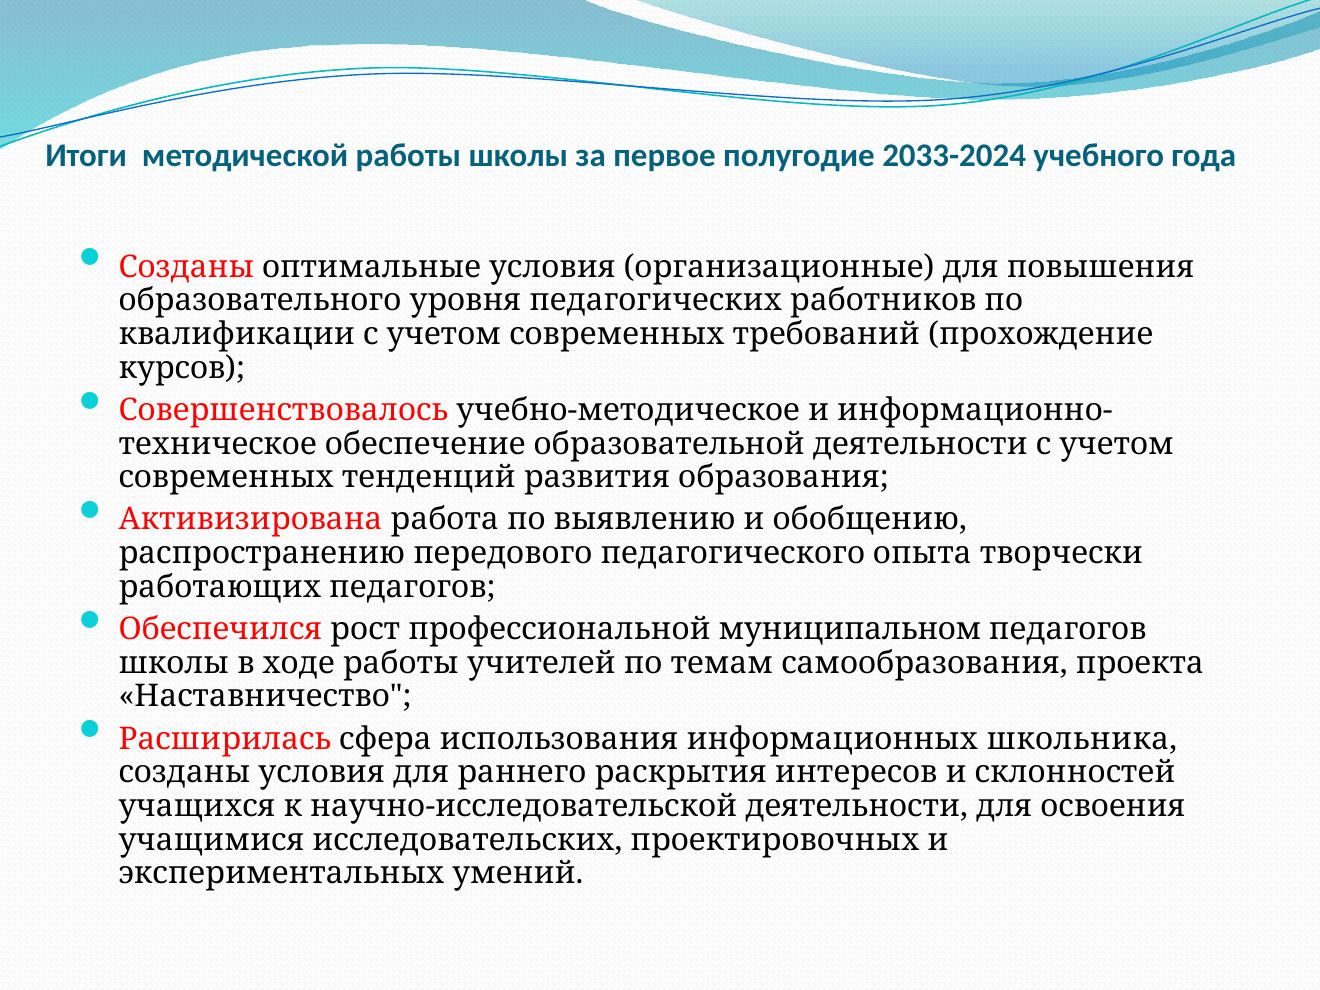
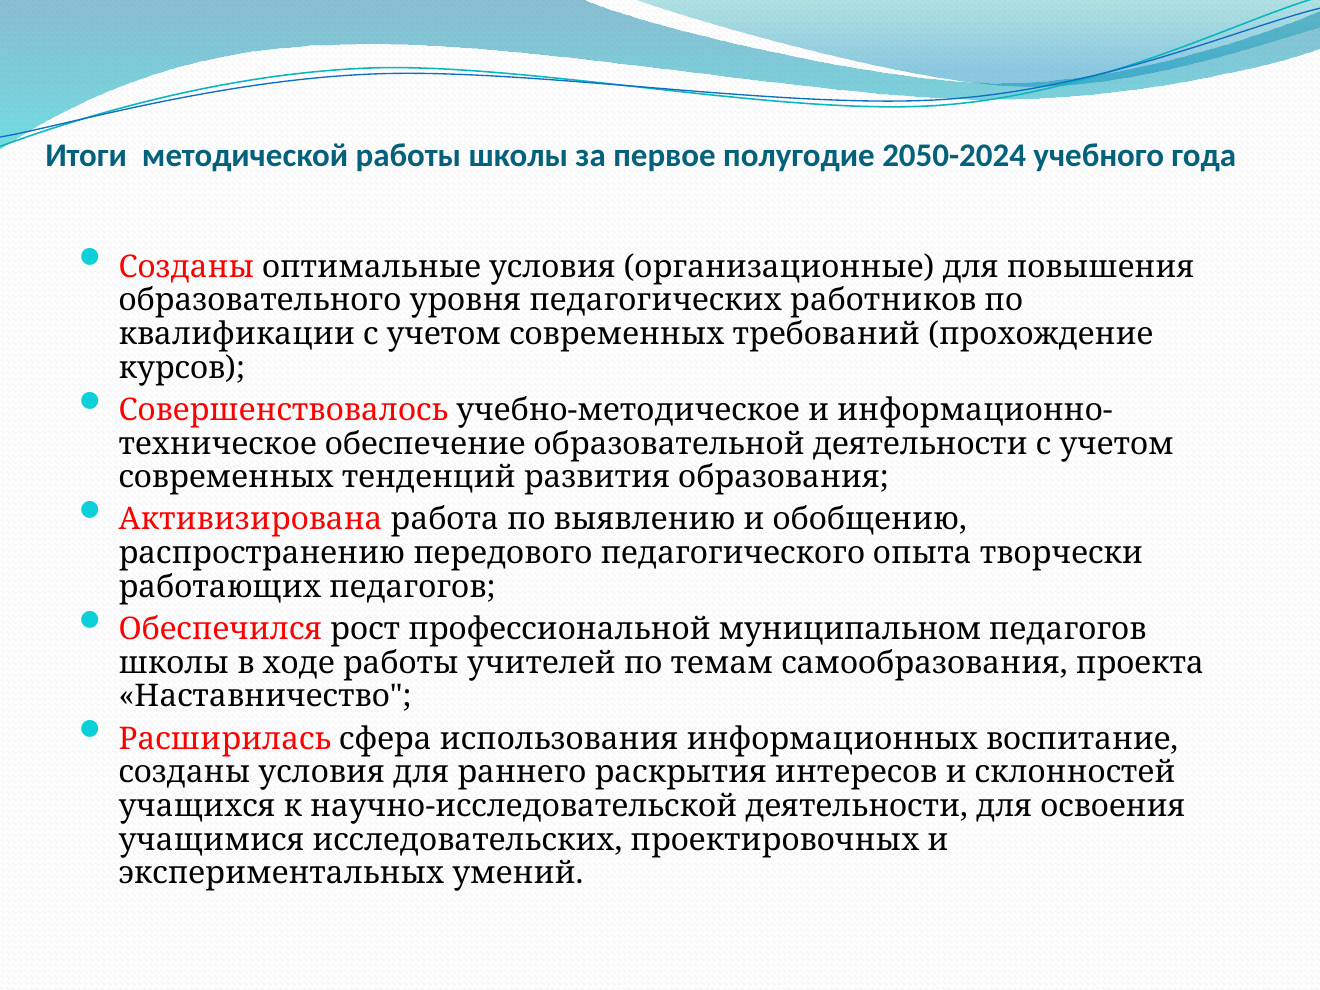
2033-2024: 2033-2024 -> 2050-2024 (954, 155)
школьника: школьника -> воспитание (1082, 739)
